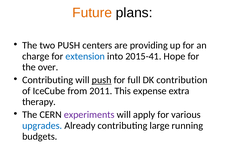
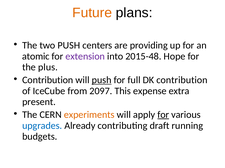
charge: charge -> atomic (36, 57)
extension colour: blue -> purple (85, 57)
2015-41: 2015-41 -> 2015-48 (143, 57)
over: over -> plus (48, 68)
Contributing: Contributing -> Contribution (48, 80)
2011: 2011 -> 2097 (101, 91)
therapy: therapy -> present (39, 102)
experiments colour: purple -> orange (89, 115)
for underline: none -> present (163, 115)
large: large -> draft (160, 126)
